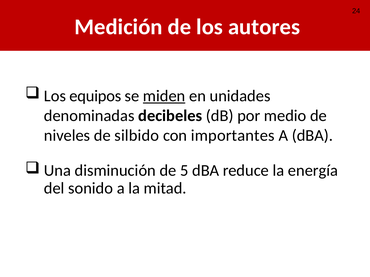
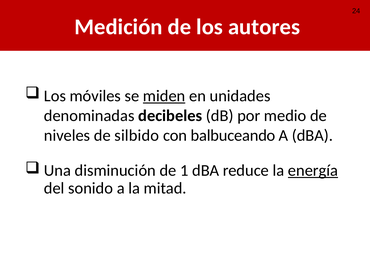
equipos: equipos -> móviles (95, 96)
importantes: importantes -> balbuceando (233, 136)
5: 5 -> 1 (184, 171)
energía underline: none -> present (313, 171)
